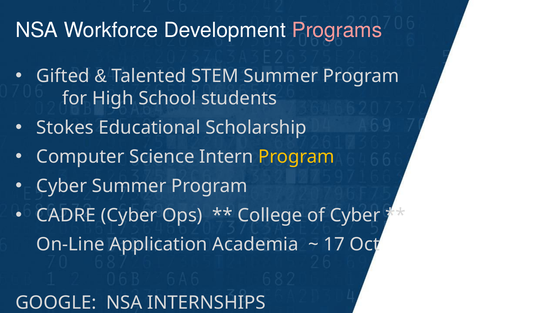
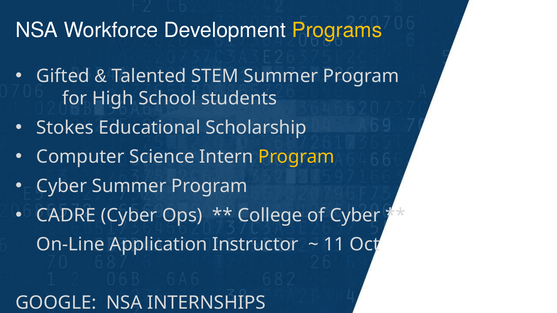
Programs colour: pink -> yellow (337, 30)
Academia: Academia -> Instructor (255, 245)
17: 17 -> 11 (334, 245)
